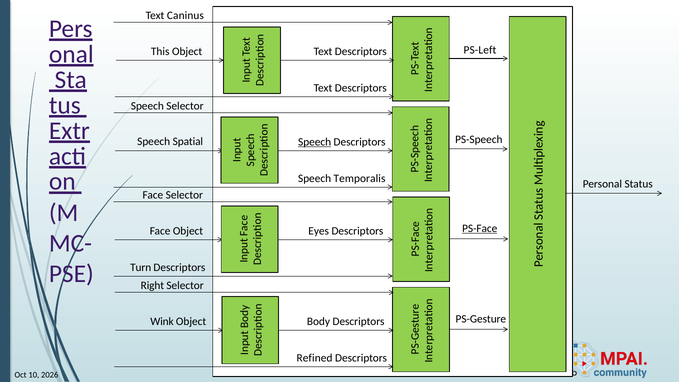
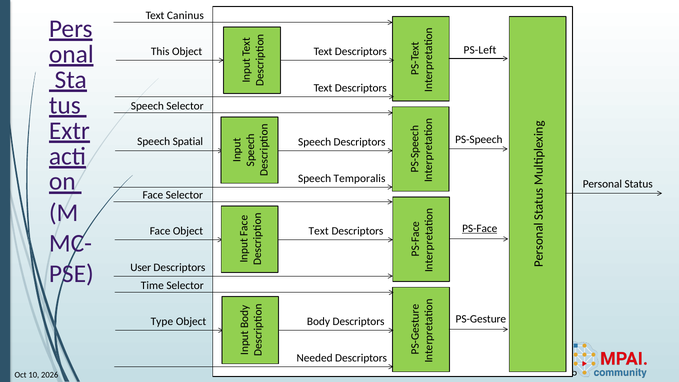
Speech underline: present -> none (315, 142)
Eyes: Eyes -> Text (319, 231)
Turn: Turn -> User (141, 267)
Right: Right -> Time (152, 286)
Wink: Wink -> Type (162, 322)
Refined: Refined -> Needed (315, 358)
